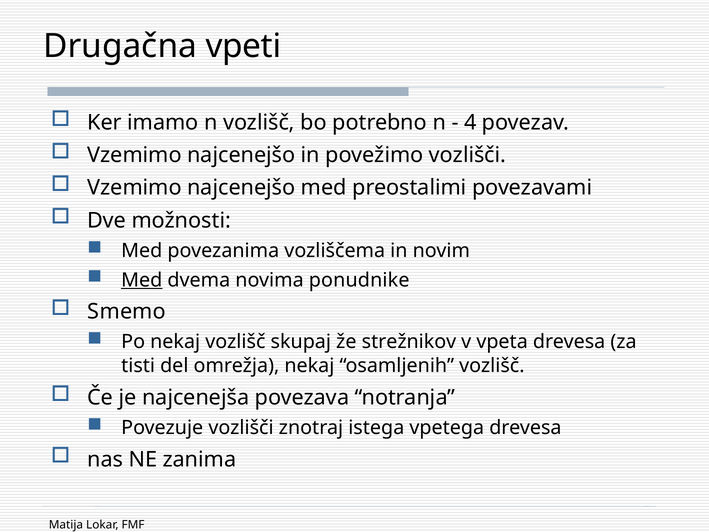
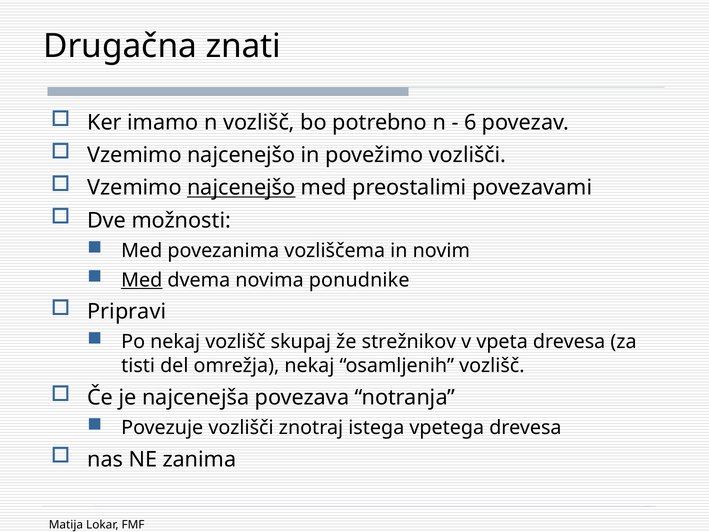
vpeti: vpeti -> znati (243, 46)
4: 4 -> 6 (470, 122)
najcenejšo underline: none -> present (241, 188)
Smemo: Smemo -> Pripravi (127, 311)
